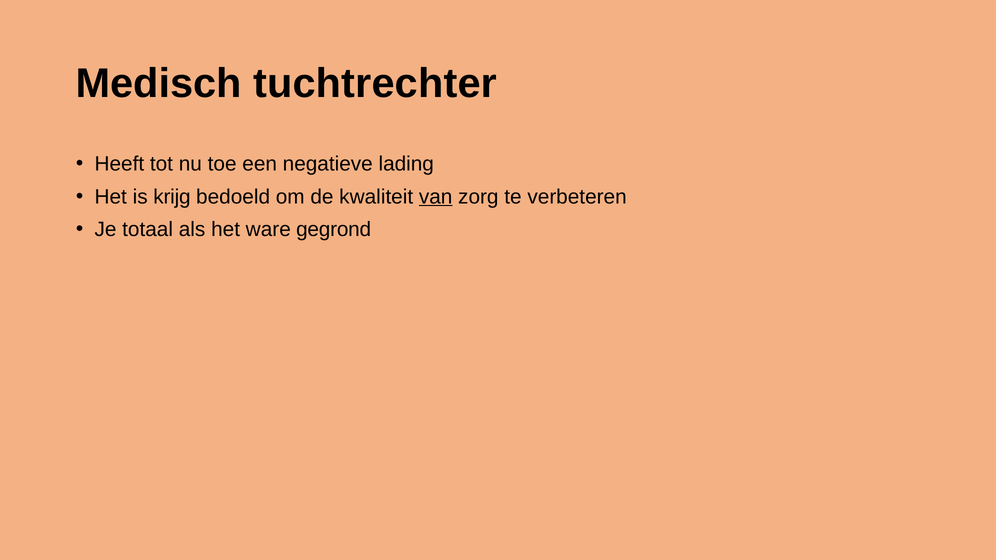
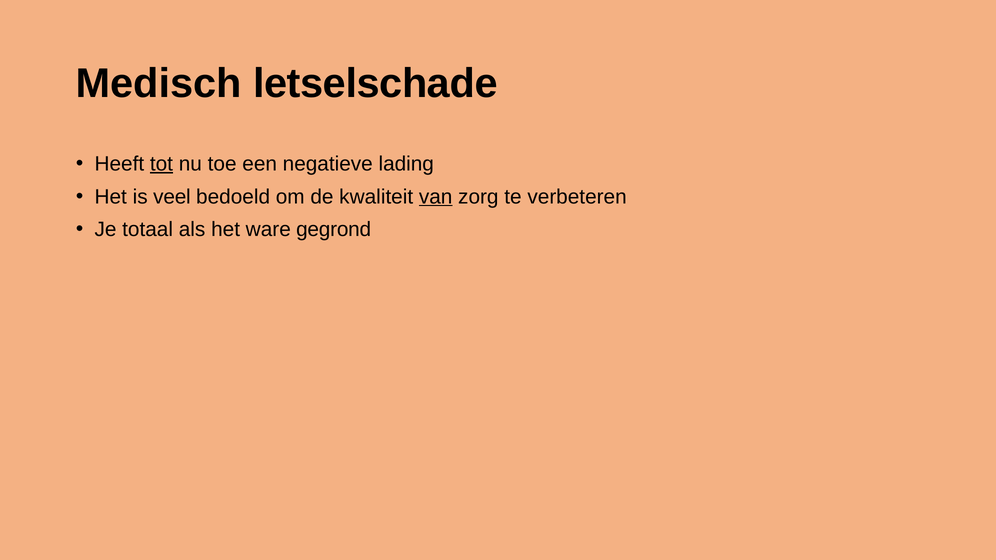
tuchtrechter: tuchtrechter -> letselschade (375, 84)
tot underline: none -> present (161, 164)
krijg: krijg -> veel (172, 197)
